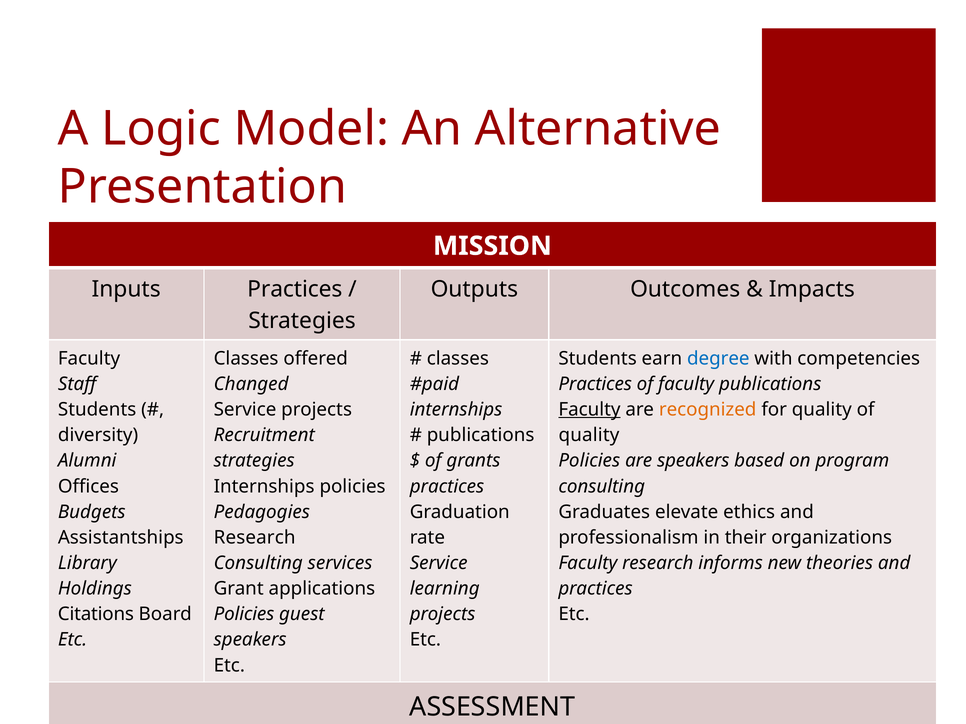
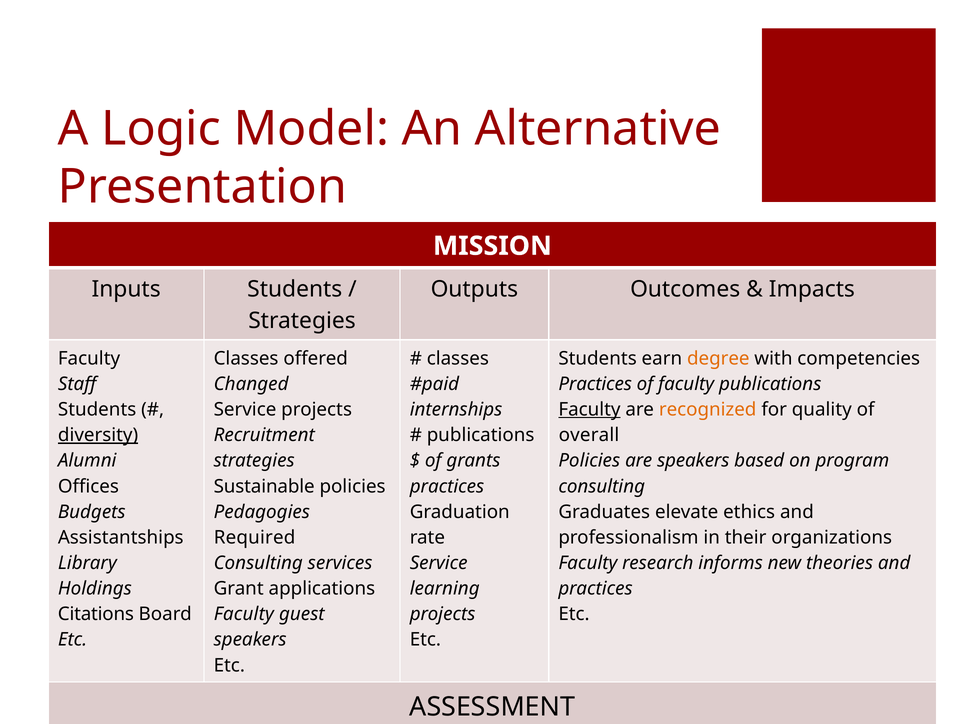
Inputs Practices: Practices -> Students (295, 290)
degree colour: blue -> orange (718, 359)
diversity underline: none -> present (98, 435)
quality: quality -> overall (589, 435)
Internships: Internships -> Sustainable (264, 487)
Research: Research -> Required (255, 538)
Policies: Policies -> Faculty (244, 615)
